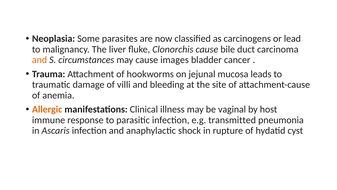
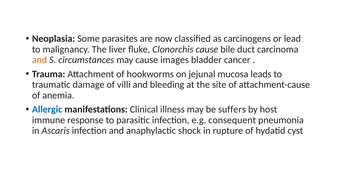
Allergic colour: orange -> blue (47, 109)
vaginal: vaginal -> suffers (232, 109)
transmitted: transmitted -> consequent (232, 120)
